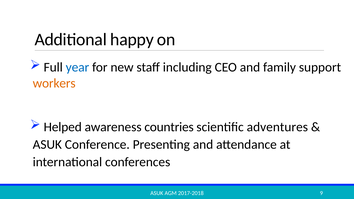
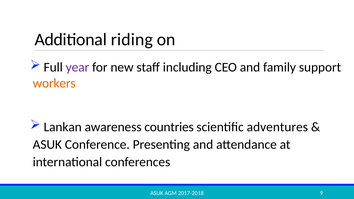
happy: happy -> riding (132, 40)
year colour: blue -> purple (77, 67)
Helped: Helped -> Lankan (63, 127)
